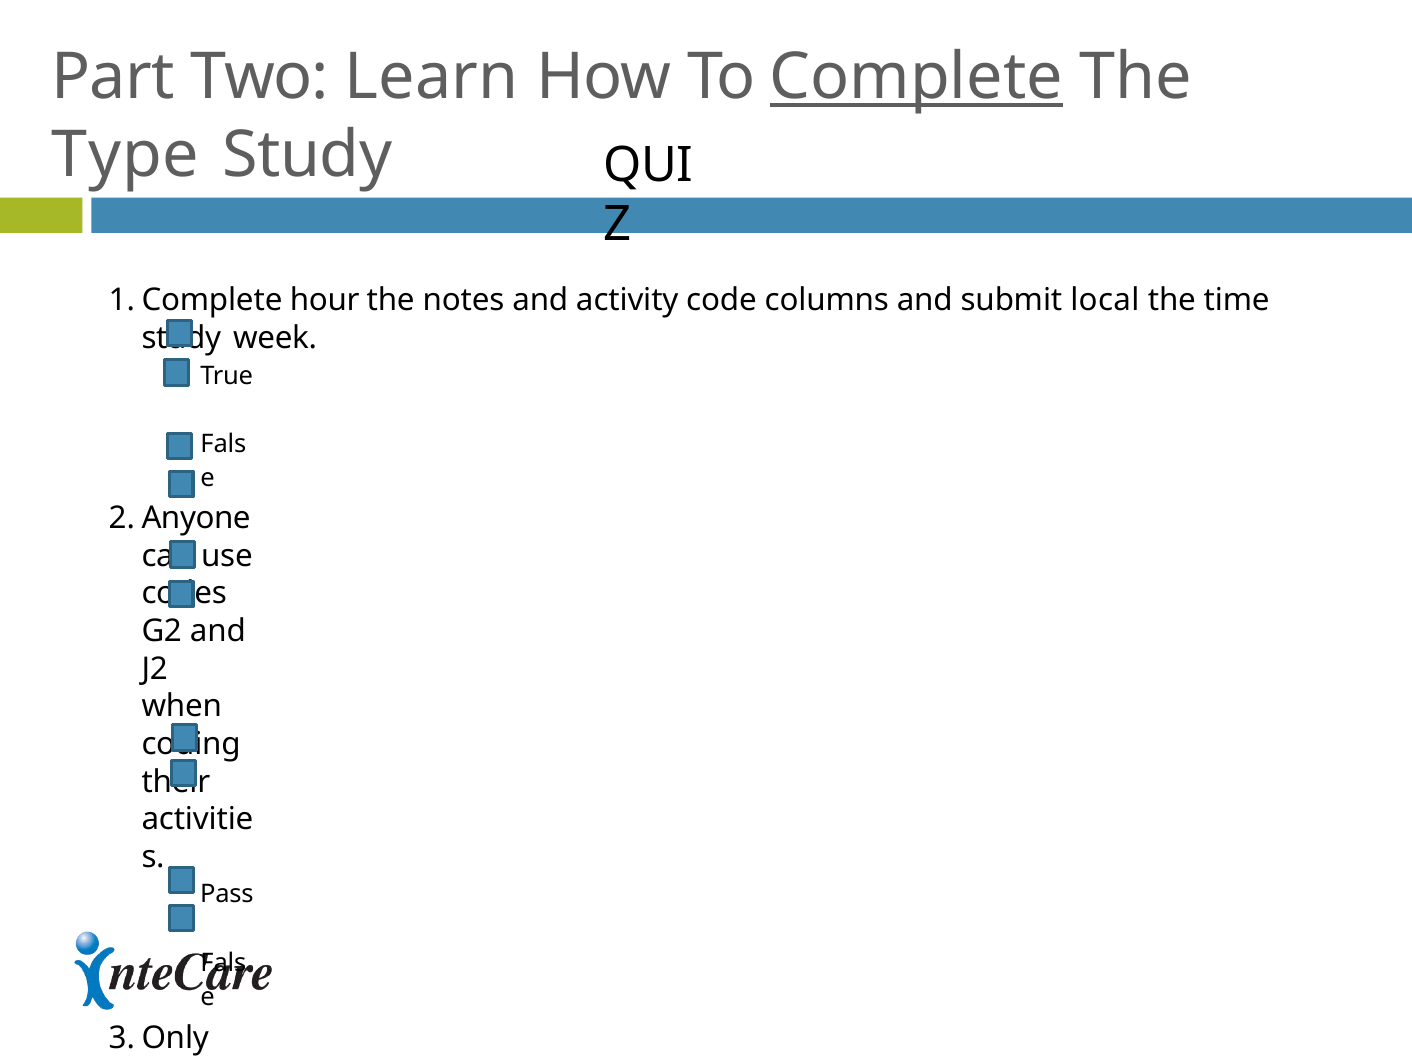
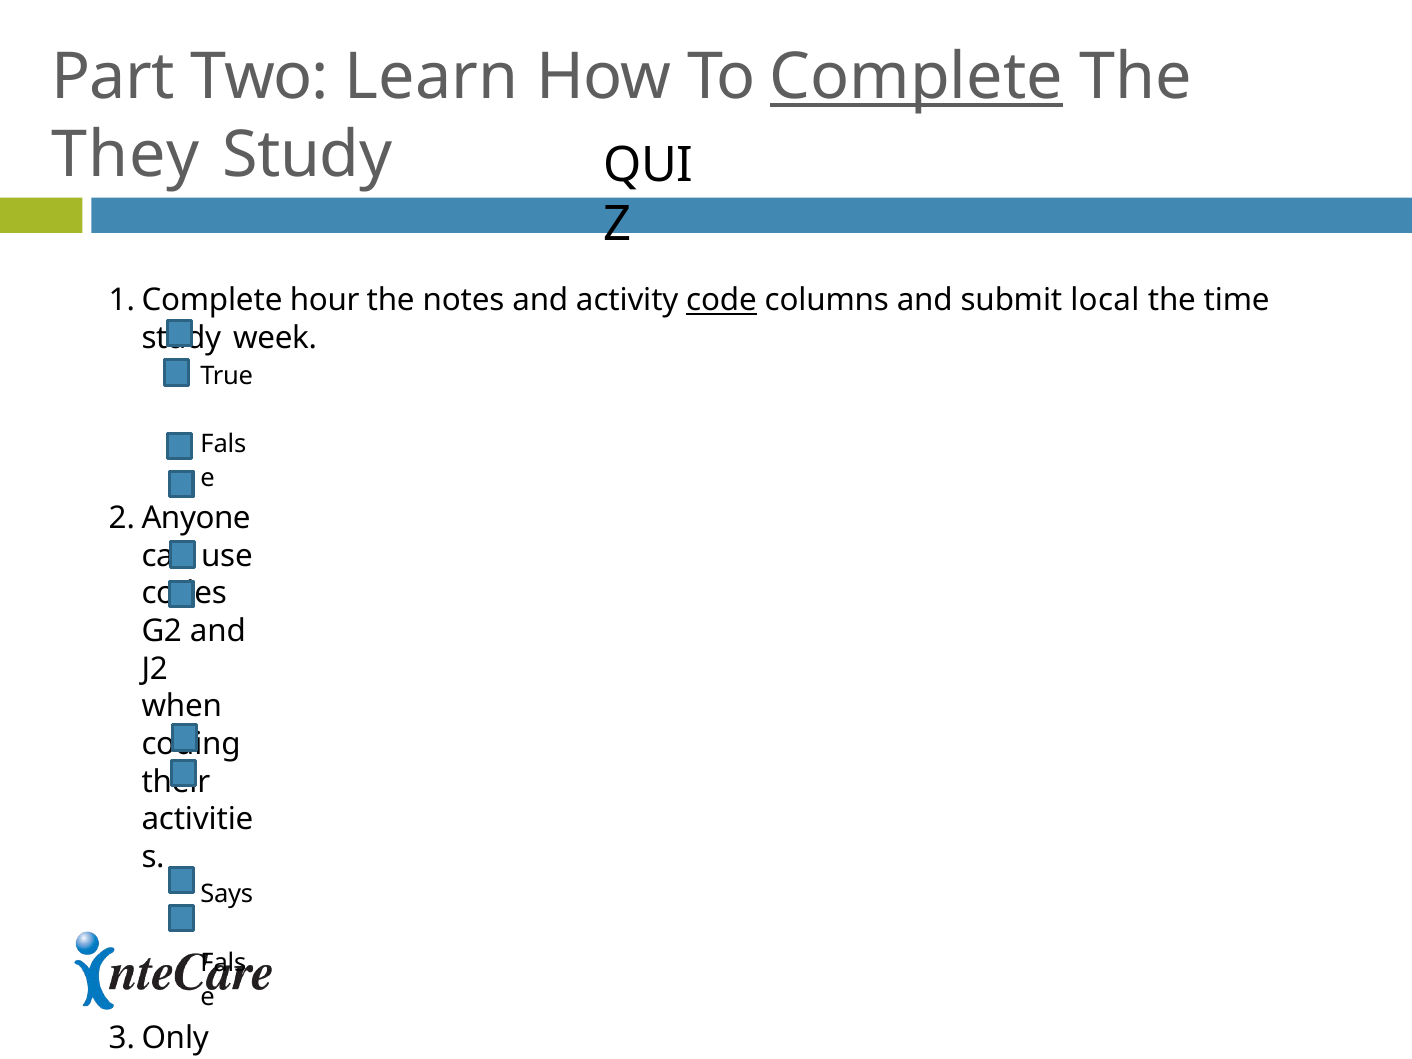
Type: Type -> They (125, 155)
code underline: none -> present (722, 301)
Pass: Pass -> Says (227, 894)
